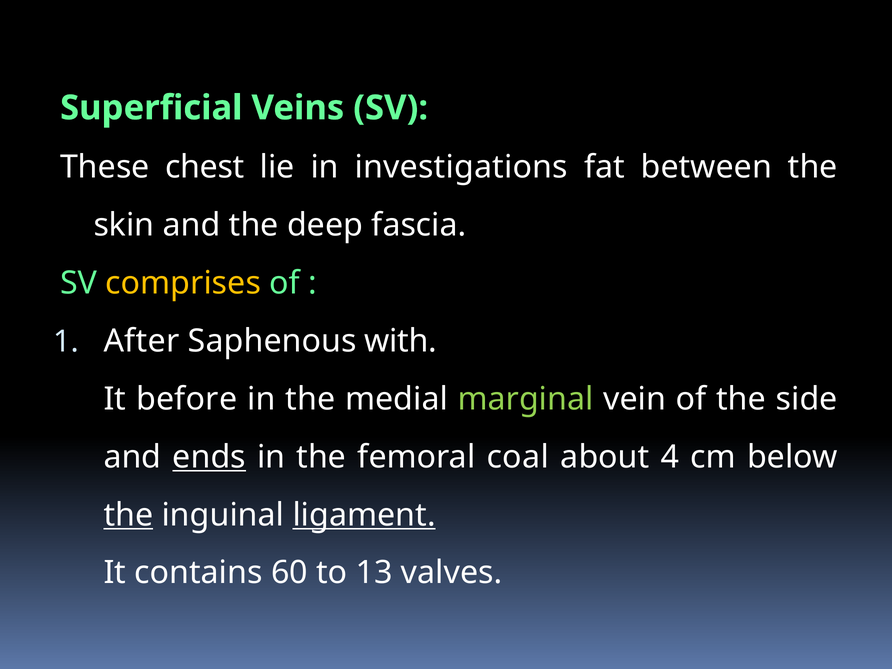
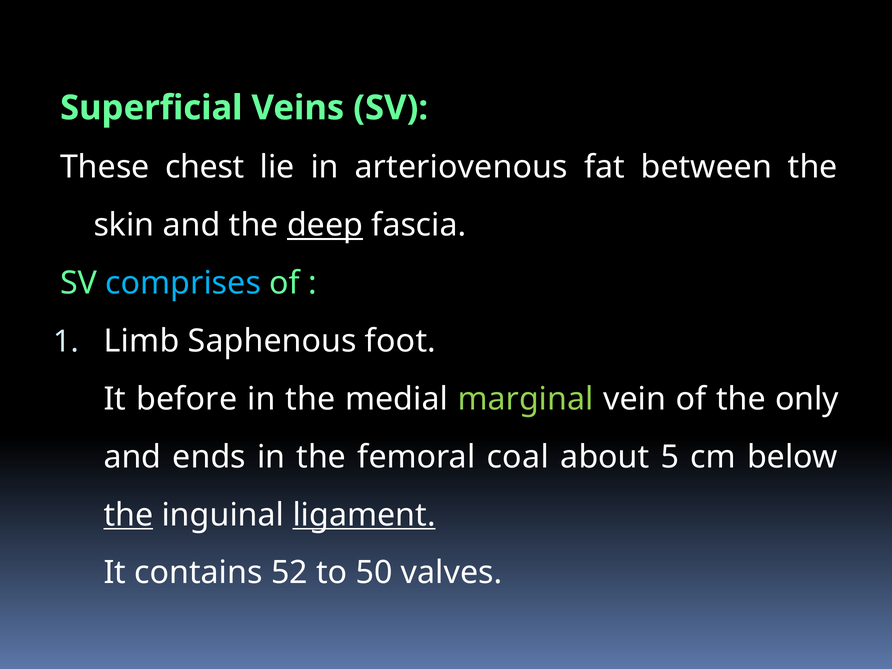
investigations: investigations -> arteriovenous (461, 167)
deep underline: none -> present (325, 225)
comprises colour: yellow -> light blue (183, 283)
After: After -> Limb (141, 341)
with: with -> foot (400, 341)
side: side -> only (807, 399)
ends underline: present -> none (209, 457)
4: 4 -> 5 (670, 457)
60: 60 -> 52 (289, 573)
13: 13 -> 50 (374, 573)
